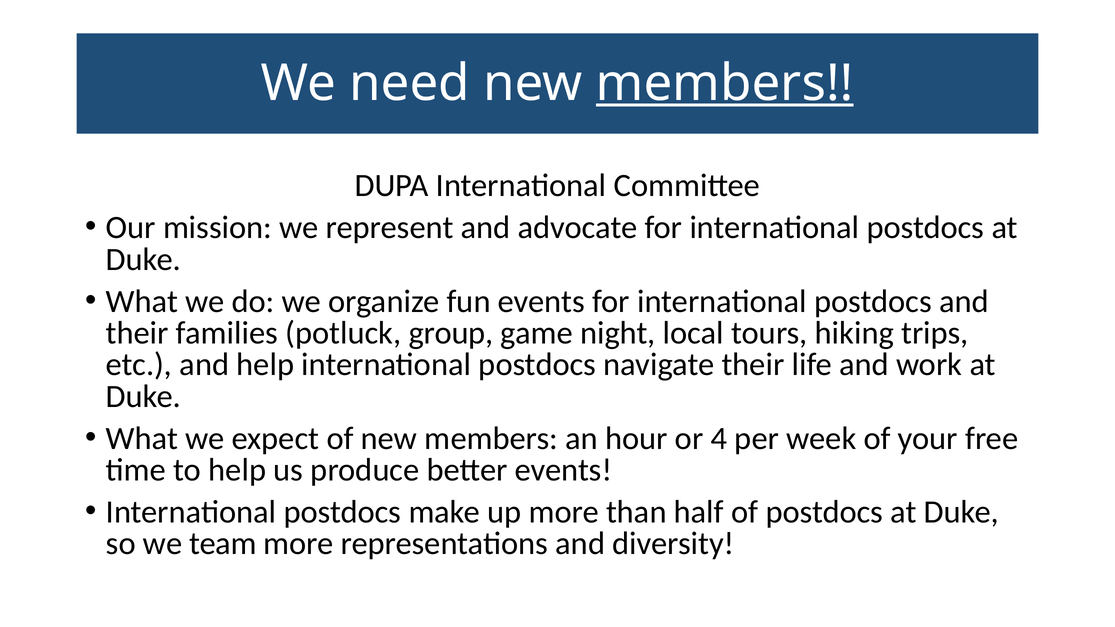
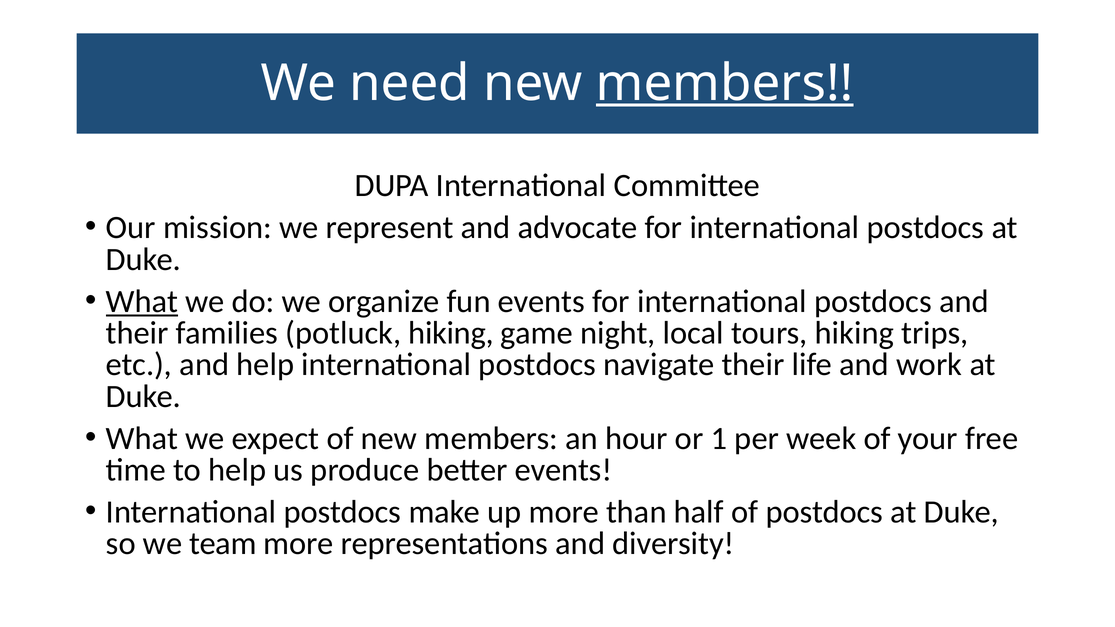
What underline: none -> present (142, 302)
potluck group: group -> hiking (451, 333)
4: 4 -> 1 (719, 438)
